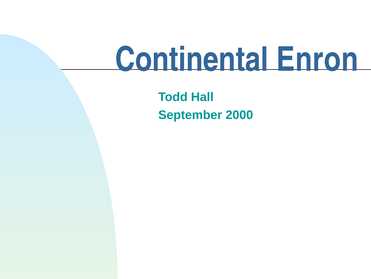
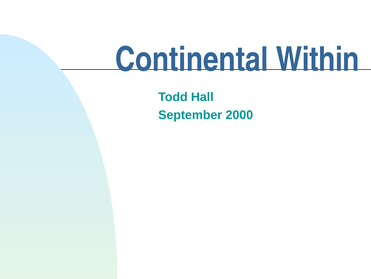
Enron: Enron -> Within (318, 60)
